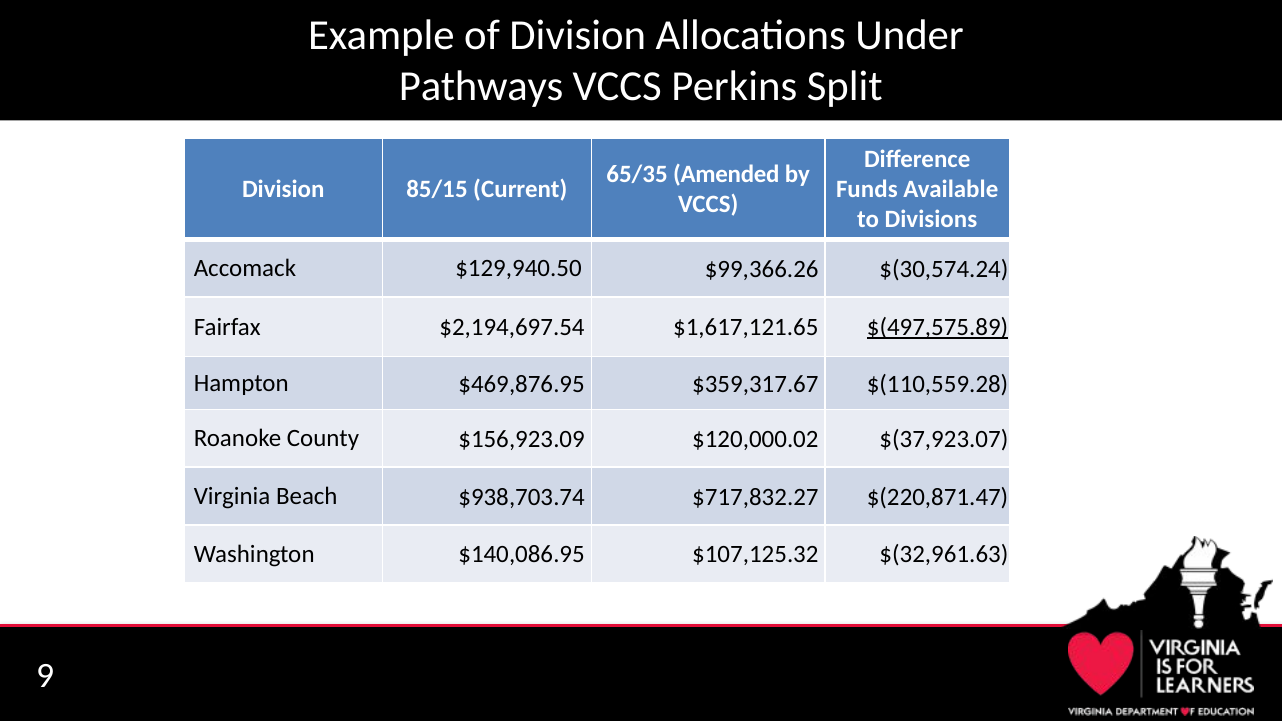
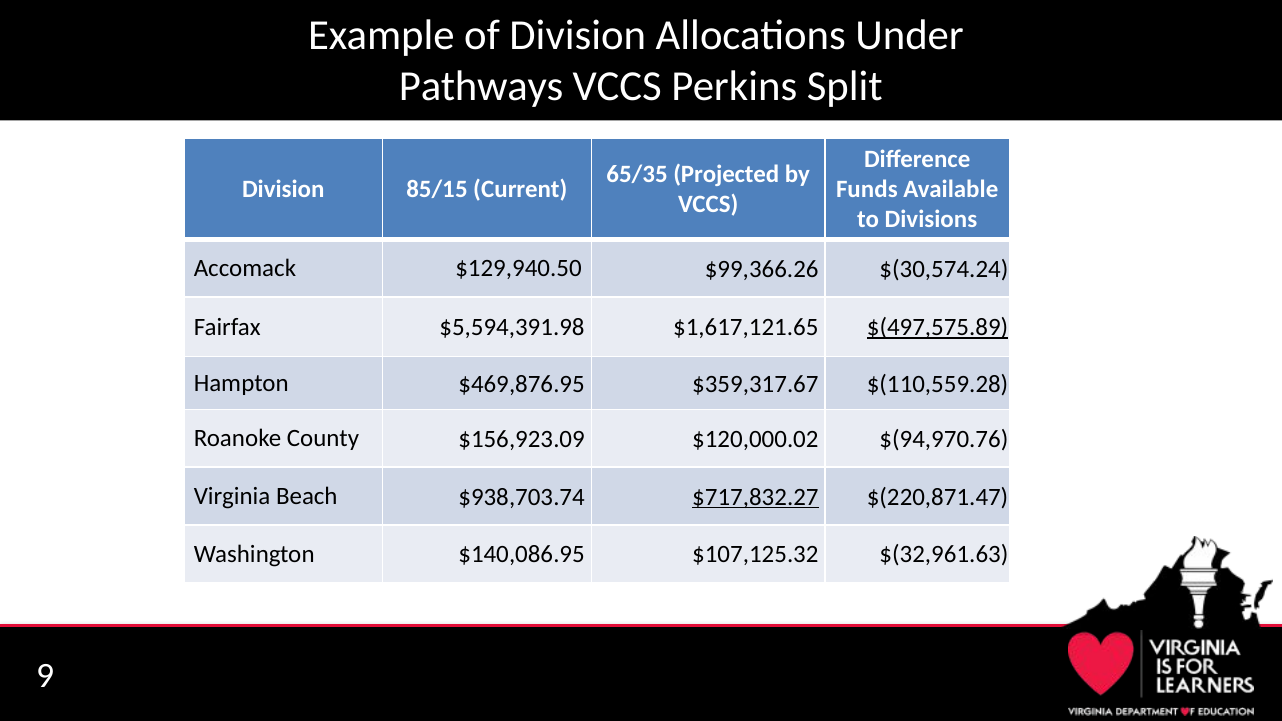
Amended: Amended -> Projected (726, 174)
$2,194,697.54: $2,194,697.54 -> $5,594,391.98 (512, 328)
$(37,923.07: $(37,923.07 -> $(94,970.76 (944, 439)
$717,832.27 underline: none -> present (755, 497)
